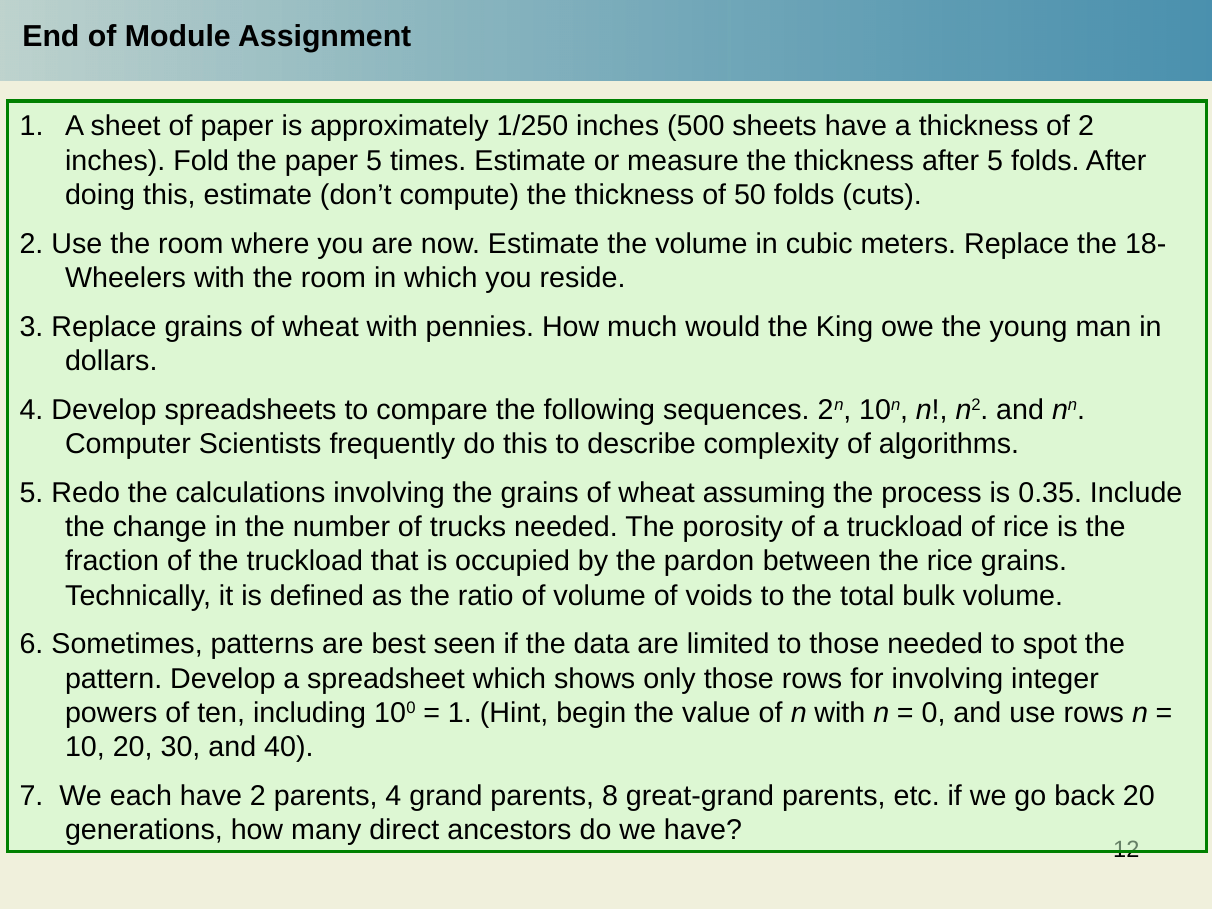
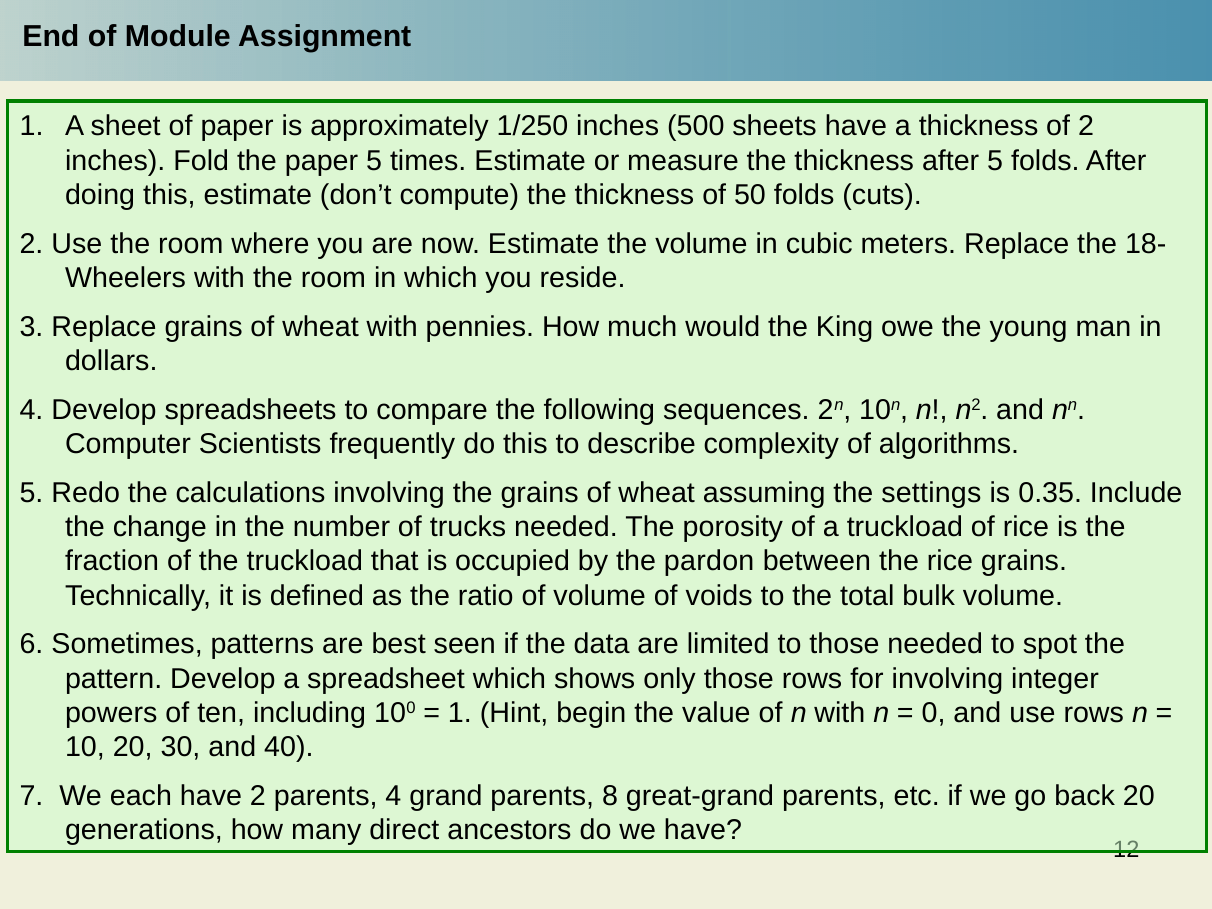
process: process -> settings (931, 493)
